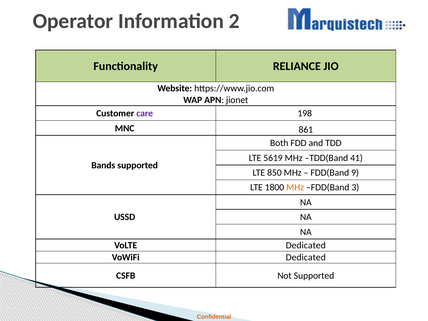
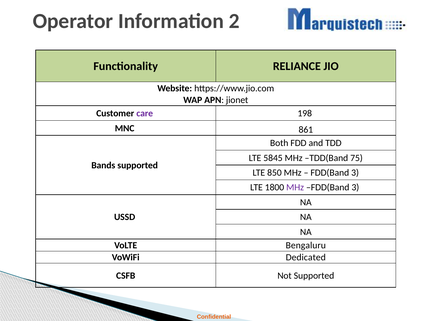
5619: 5619 -> 5845 (273, 158)
41: 41 -> 75 (357, 158)
9: 9 -> 3 (355, 173)
MHz colour: orange -> purple (295, 188)
VoLTE Dedicated: Dedicated -> Bengaluru (306, 245)
